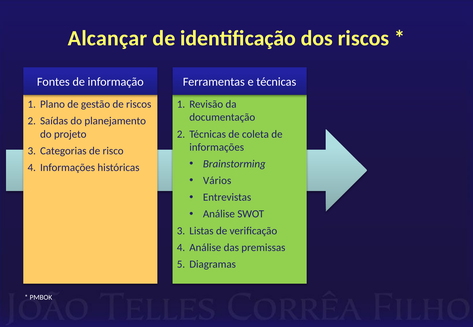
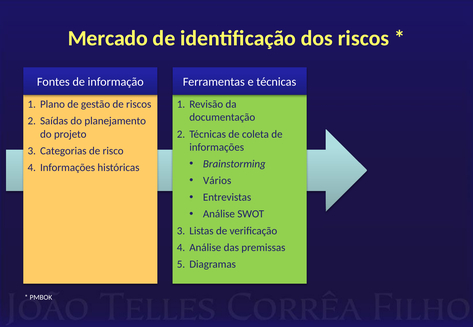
Alcançar: Alcançar -> Mercado (108, 38)
